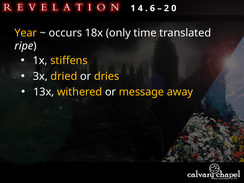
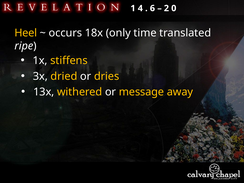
Year: Year -> Heel (26, 33)
